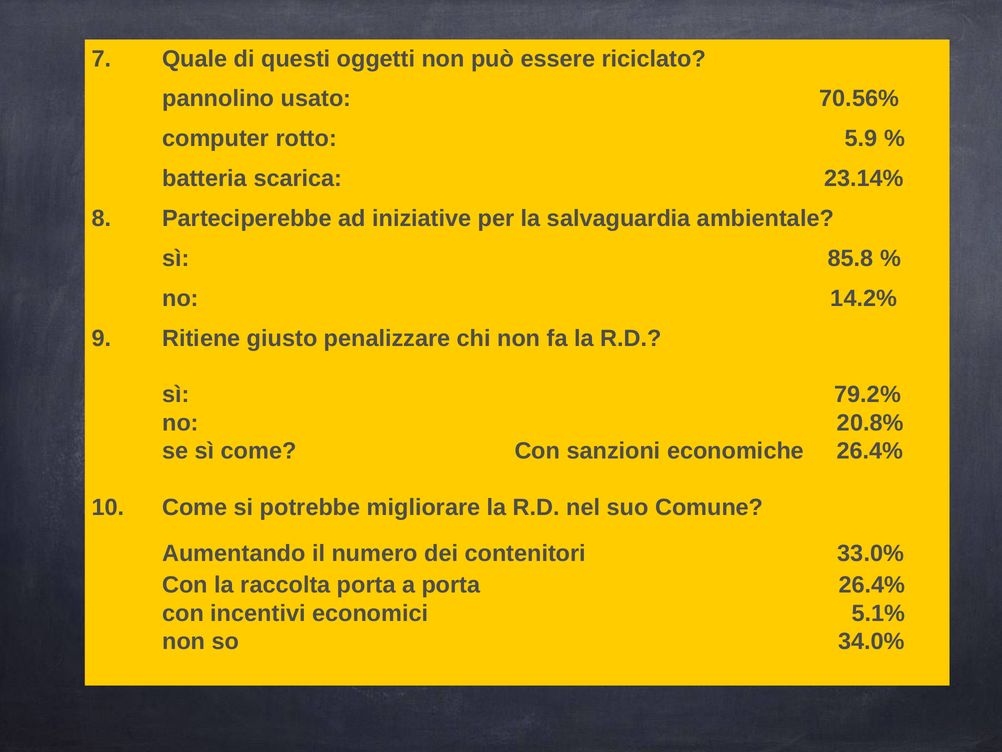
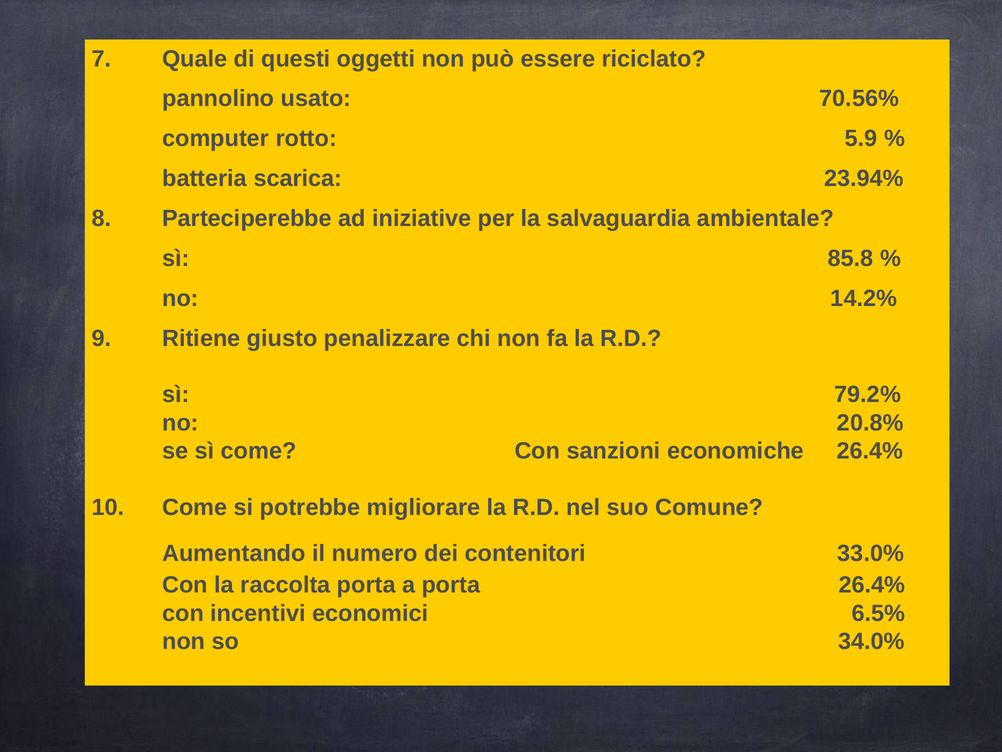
23.14%: 23.14% -> 23.94% (864, 178)
5.1%: 5.1% -> 6.5% (878, 613)
